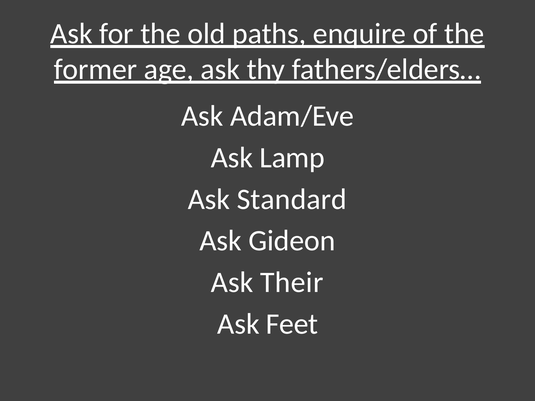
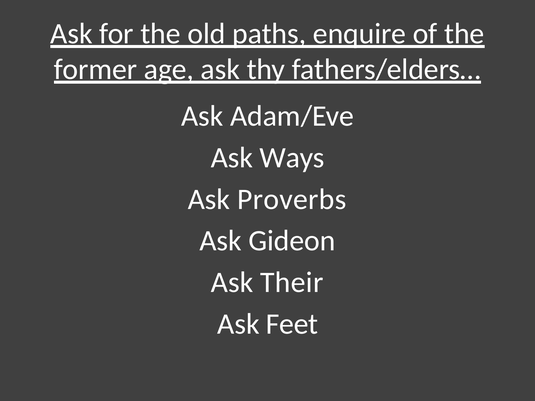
Lamp: Lamp -> Ways (292, 158)
Standard: Standard -> Proverbs (292, 199)
